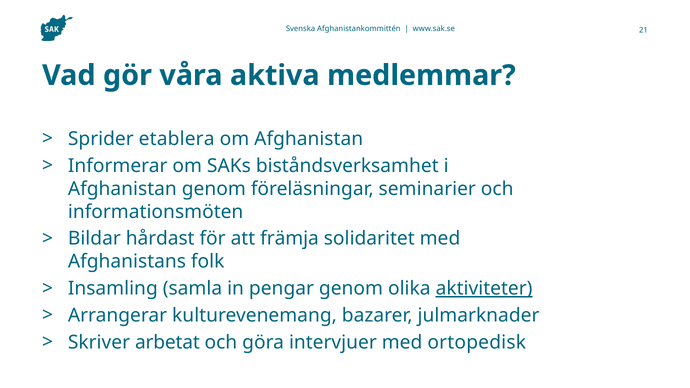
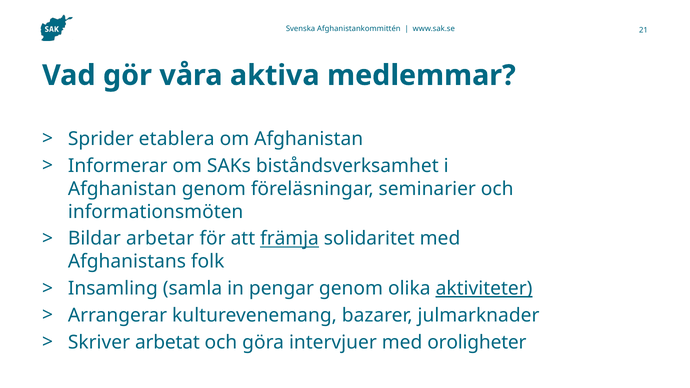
hårdast: hårdast -> arbetar (160, 239)
främja underline: none -> present (290, 239)
ortopedisk: ortopedisk -> oroligheter (477, 342)
